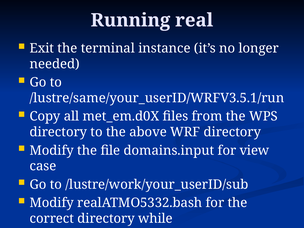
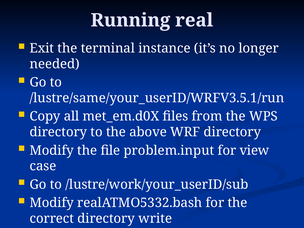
domains.input: domains.input -> problem.input (169, 150)
while: while -> write (155, 219)
